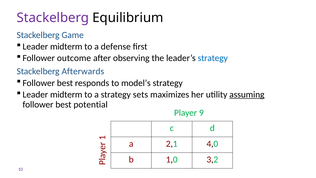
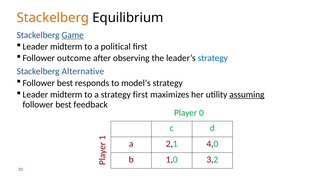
Stackelberg colour: purple -> orange (53, 18)
Game underline: none -> present (73, 35)
defense: defense -> political (116, 47)
Afterwards: Afterwards -> Alternative (83, 71)
strategy sets: sets -> first (140, 94)
potential: potential -> feedback (91, 104)
9: 9 -> 0 (201, 113)
